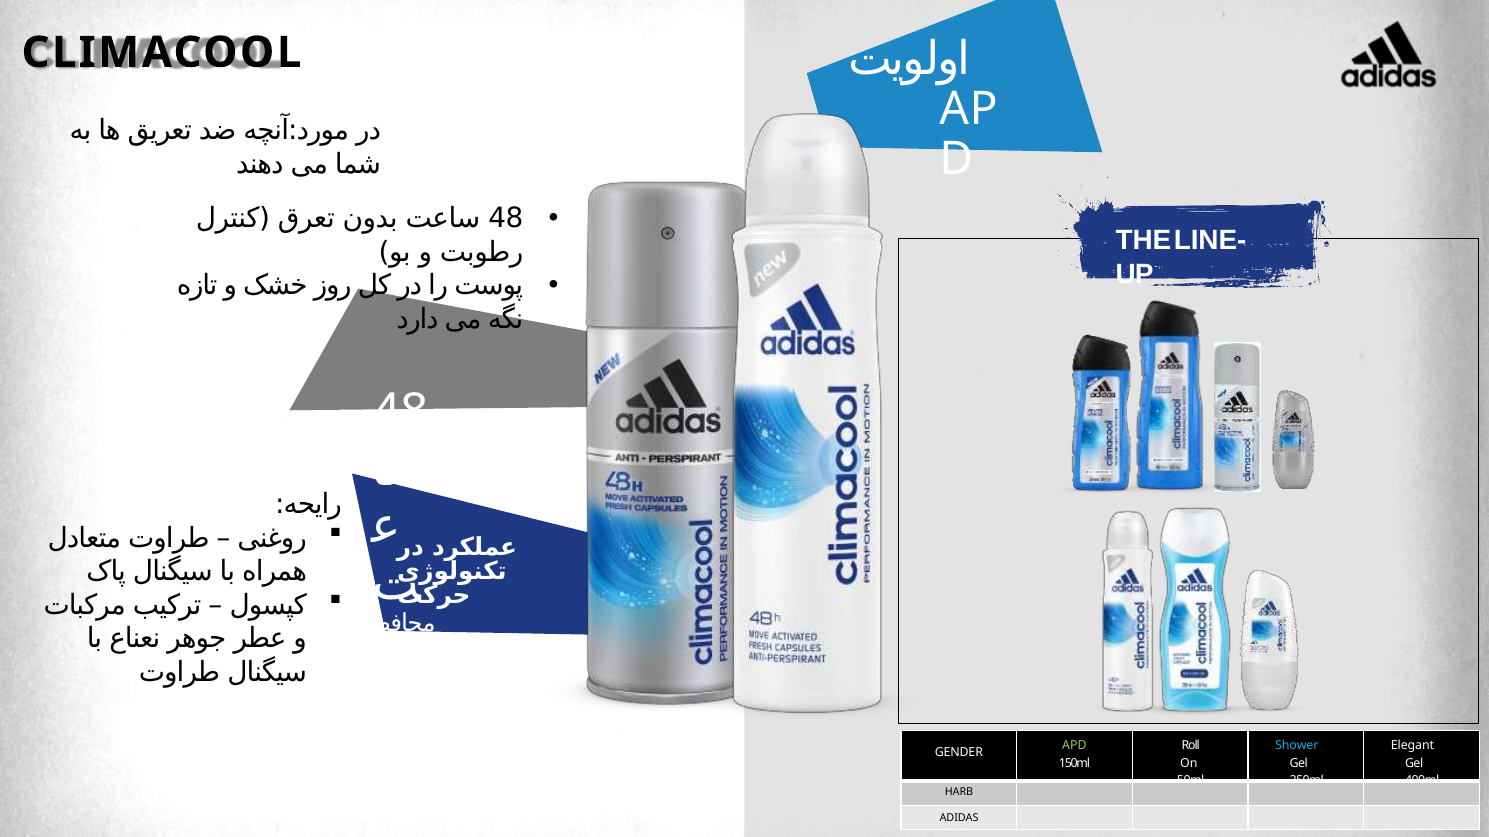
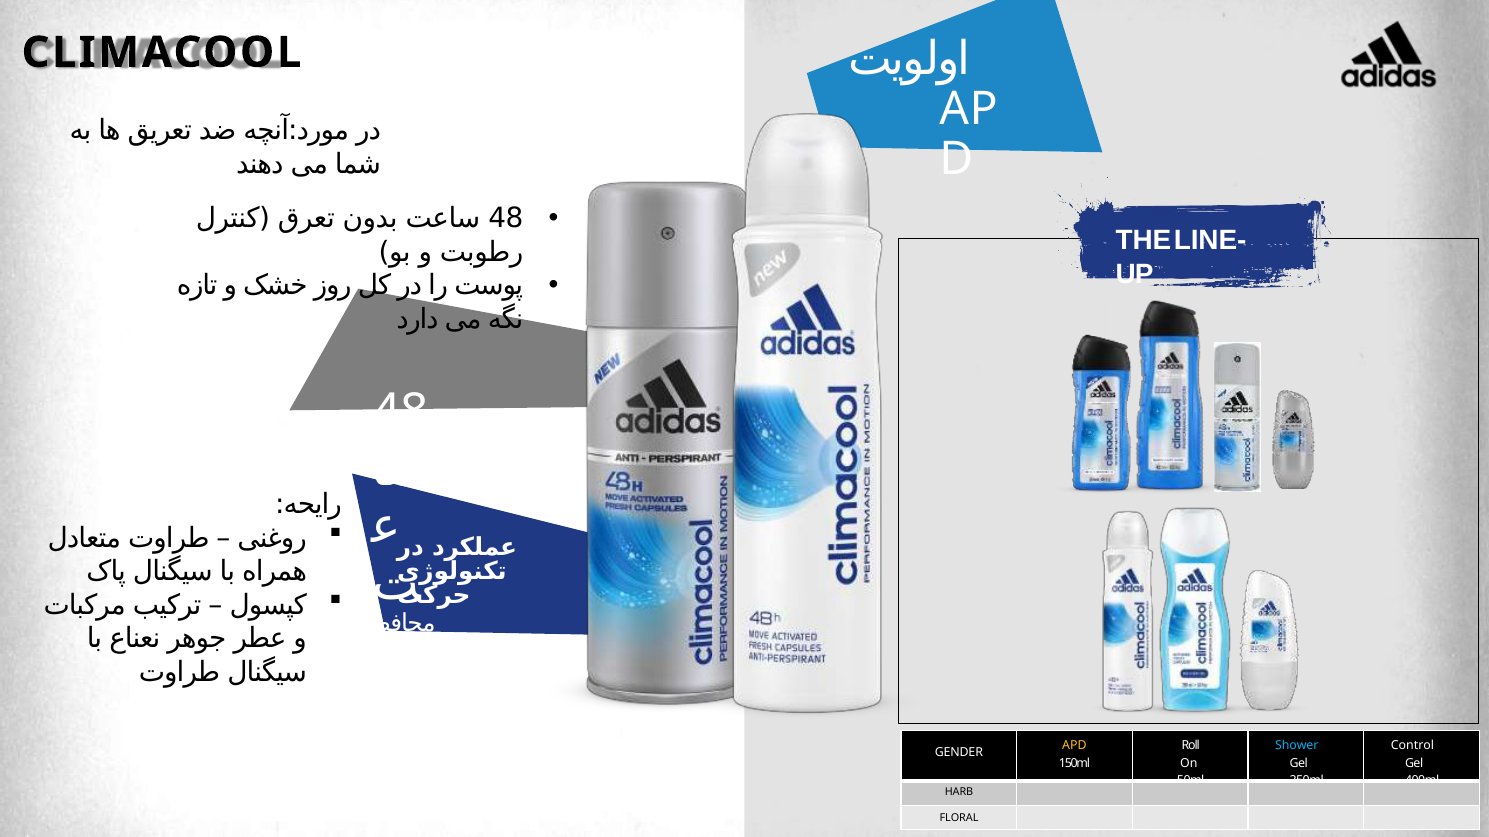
APD colour: light green -> yellow (1074, 746)
Elegant: Elegant -> Control (1412, 746)
ADIDAS: ADIDAS -> FLORAL (959, 818)
